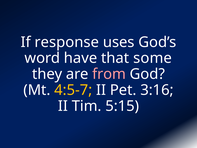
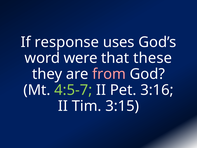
have: have -> were (81, 58)
some: some -> these (153, 58)
4:5-7 colour: yellow -> light green (73, 90)
5:15: 5:15 -> 3:15 (122, 106)
